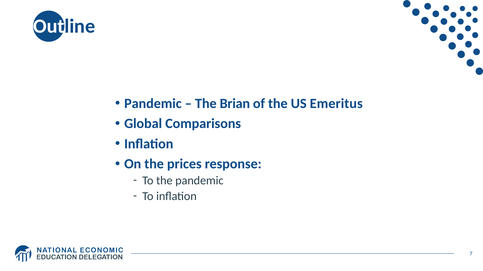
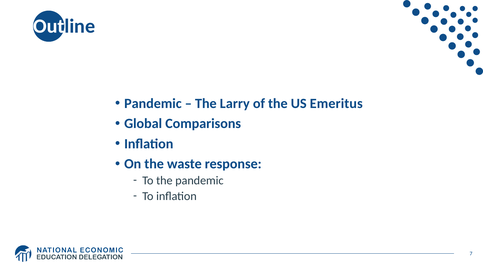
Brian: Brian -> Larry (235, 104)
prices: prices -> waste (184, 164)
